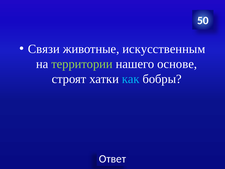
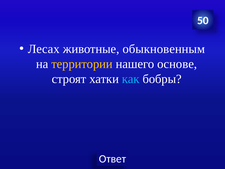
Связи: Связи -> Лесах (44, 49)
искусственным: искусственным -> обыкновенным (164, 49)
территории colour: light green -> yellow (82, 64)
